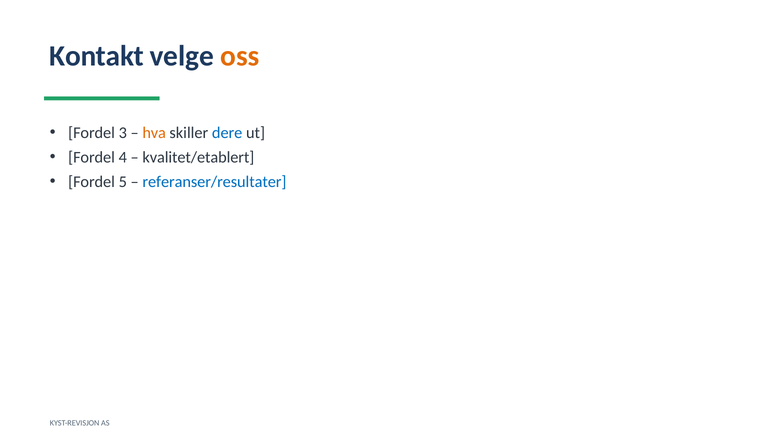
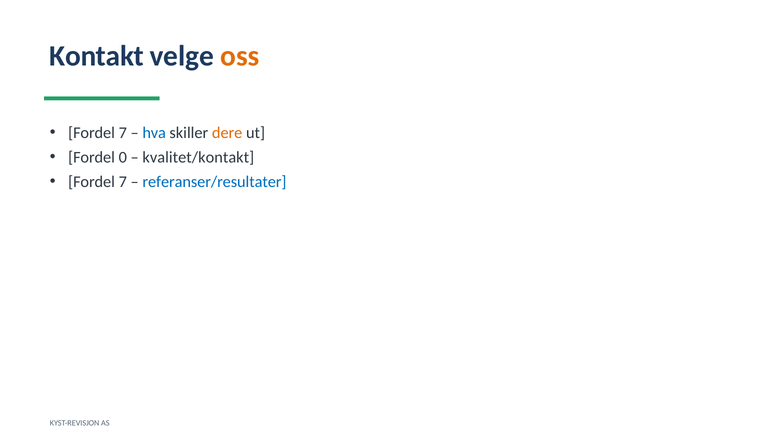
3: 3 -> 7 (123, 133)
hva colour: orange -> blue (154, 133)
dere colour: blue -> orange (227, 133)
4: 4 -> 0 (123, 157)
kvalitet/etablert: kvalitet/etablert -> kvalitet/kontakt (198, 157)
5: 5 -> 7 (123, 182)
